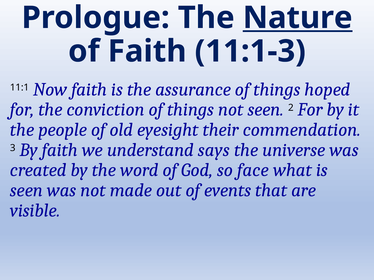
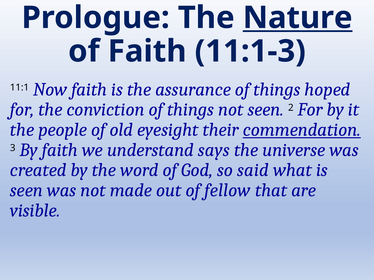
commendation underline: none -> present (302, 130)
face: face -> said (253, 170)
events: events -> fellow (227, 191)
